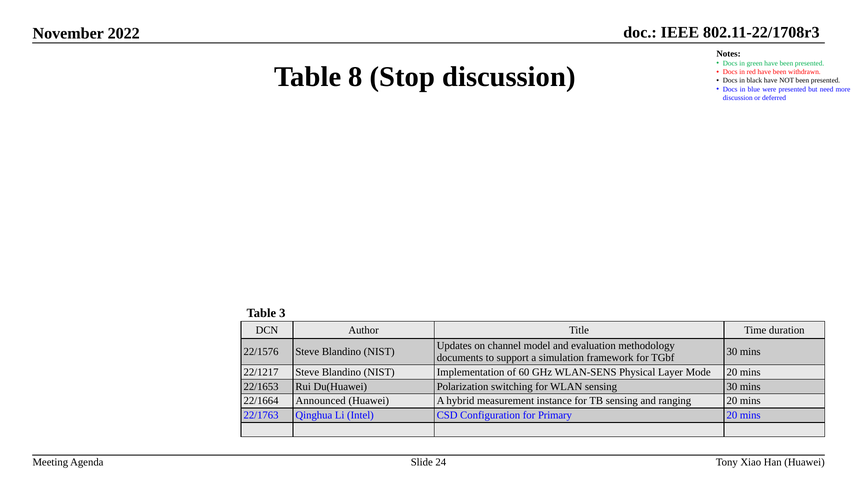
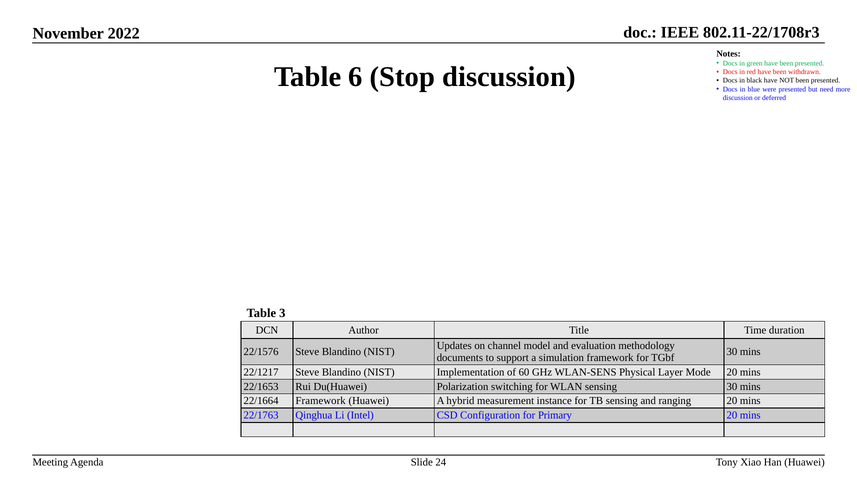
8: 8 -> 6 (356, 77)
22/1664 Announced: Announced -> Framework (321, 401)
